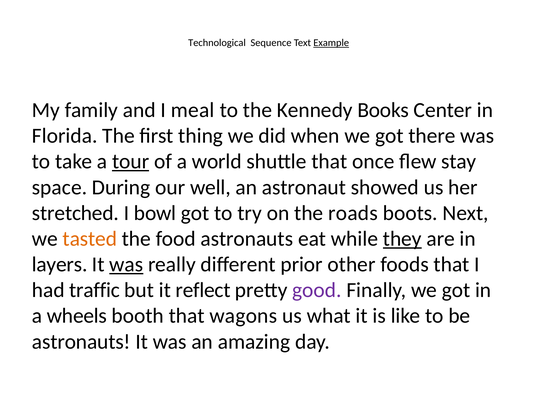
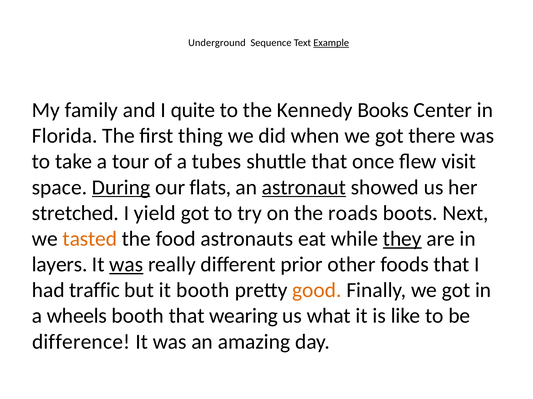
Technological: Technological -> Underground (217, 43)
meal: meal -> quite (193, 110)
tour underline: present -> none (131, 162)
world: world -> tubes (217, 162)
stay: stay -> visit (459, 162)
During underline: none -> present (121, 188)
well: well -> flats (210, 188)
astronaut underline: none -> present (304, 188)
bowl: bowl -> yield (155, 213)
it reflect: reflect -> booth (203, 291)
good colour: purple -> orange (317, 291)
wagons: wagons -> wearing (243, 316)
astronauts: astronauts -> difference (81, 342)
